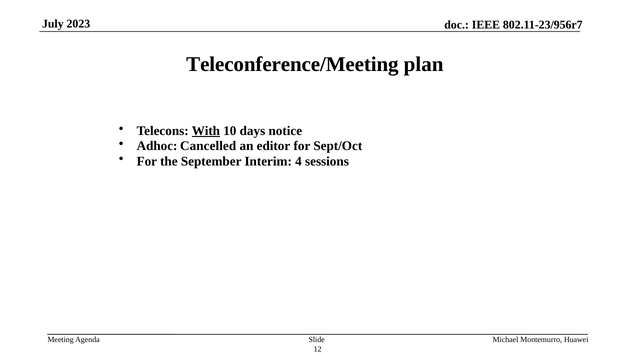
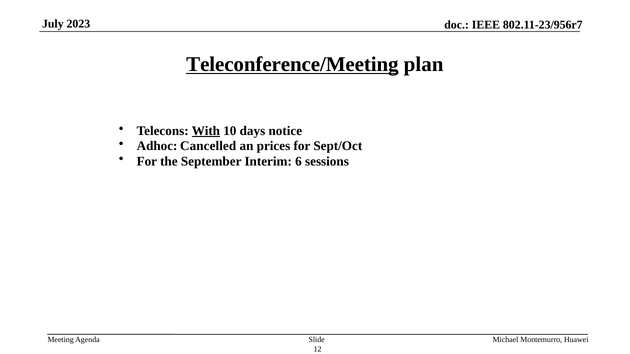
Teleconference/Meeting underline: none -> present (292, 64)
editor: editor -> prices (273, 146)
4: 4 -> 6 (298, 162)
